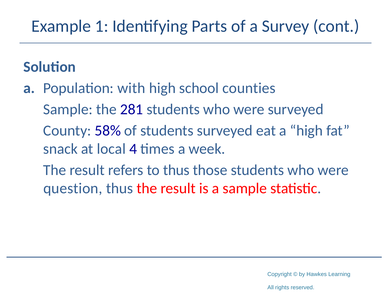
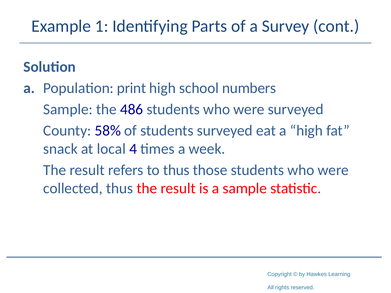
with: with -> print (132, 88)
counties: counties -> numbers (249, 88)
281: 281 -> 486 (132, 109)
question: question -> collected (73, 189)
